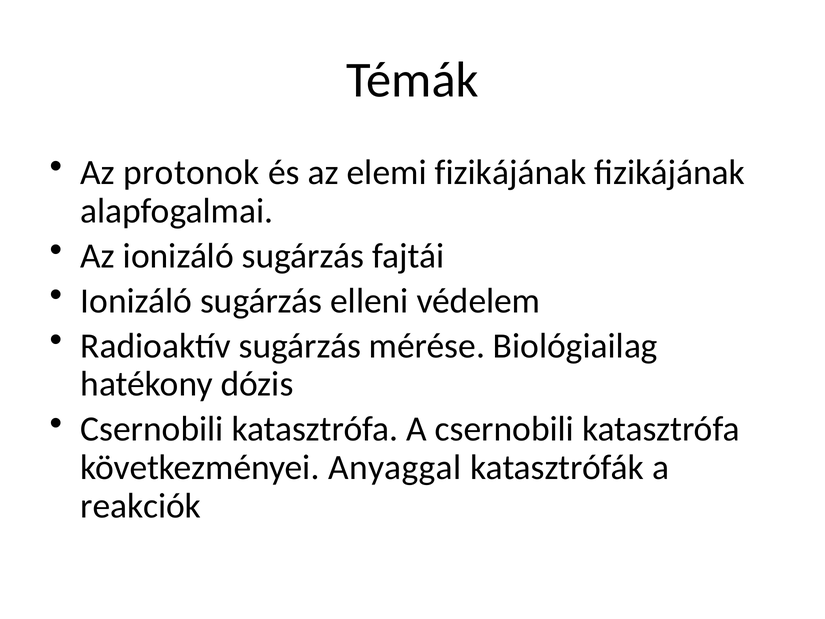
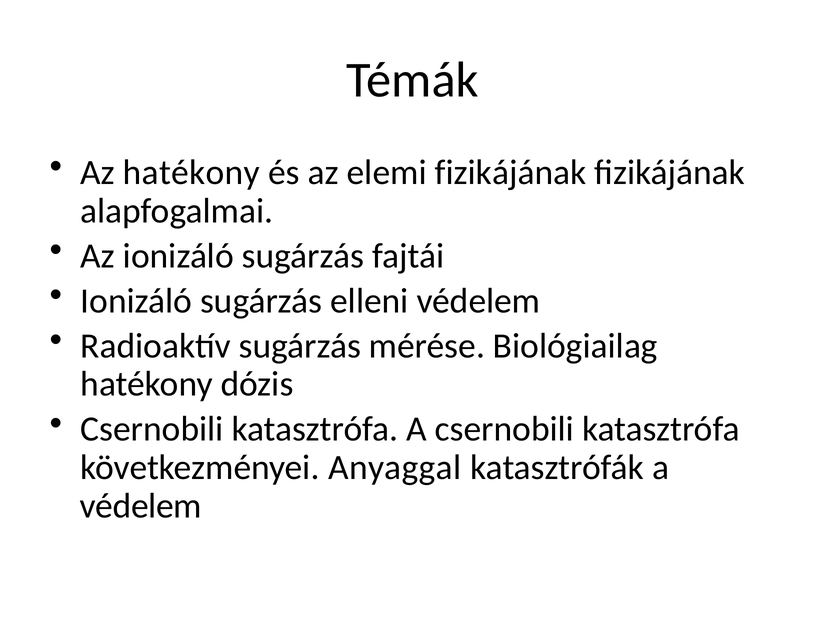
Az protonok: protonok -> hatékony (191, 172)
reakciók: reakciók -> védelem (141, 506)
